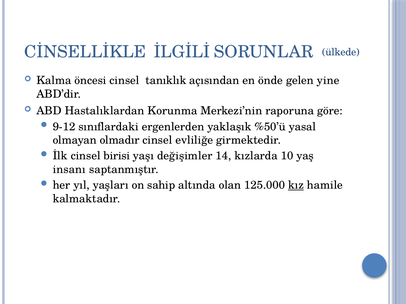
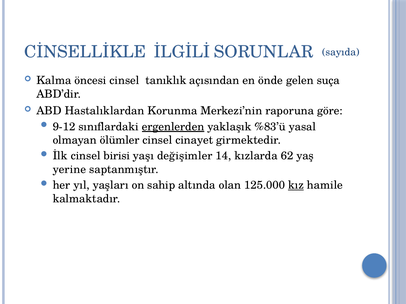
ülkede: ülkede -> sayıda (341, 52)
yine: yine -> suça (328, 81)
ergenlerden underline: none -> present (173, 127)
%50’ü: %50’ü -> %83’ü (270, 127)
olmadır: olmadır -> ölümler (120, 140)
evliliğe: evliliğe -> cinayet (194, 140)
10: 10 -> 62 (287, 156)
insanı: insanı -> yerine (69, 170)
